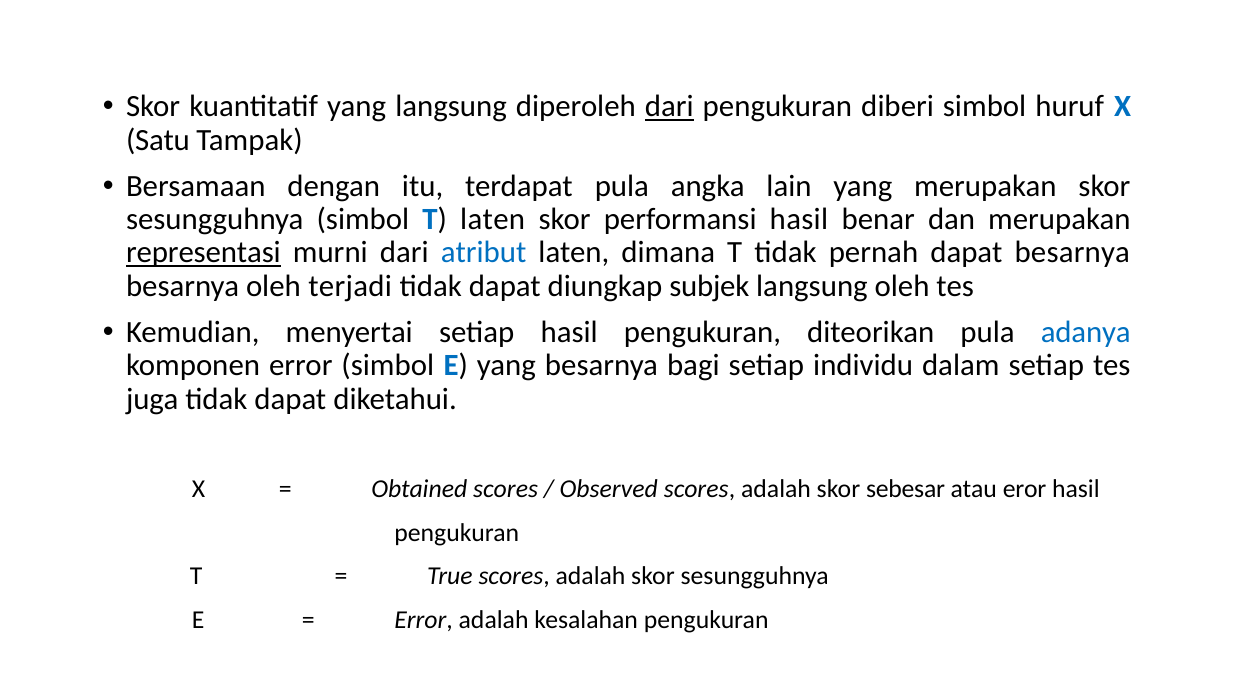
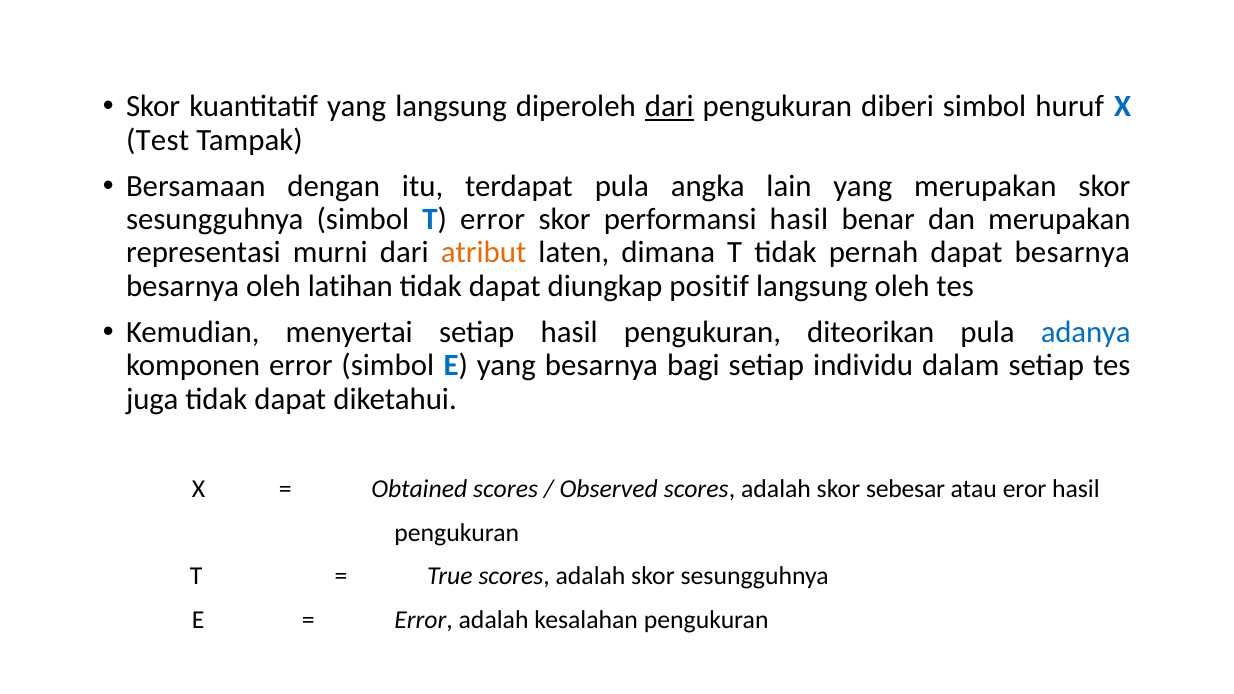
Satu: Satu -> Test (158, 140)
T laten: laten -> error (493, 220)
representasi underline: present -> none (203, 253)
atribut colour: blue -> orange (484, 253)
terjadi: terjadi -> latihan (350, 286)
subjek: subjek -> positif (709, 286)
